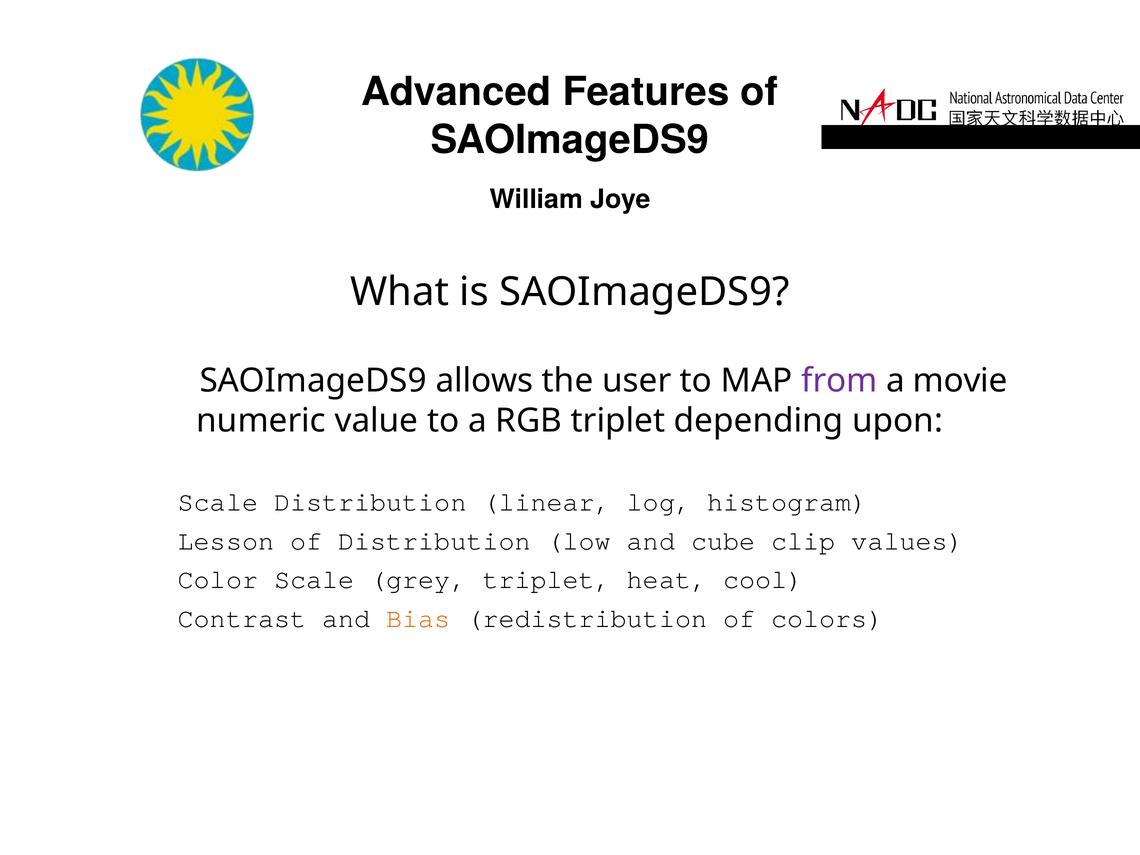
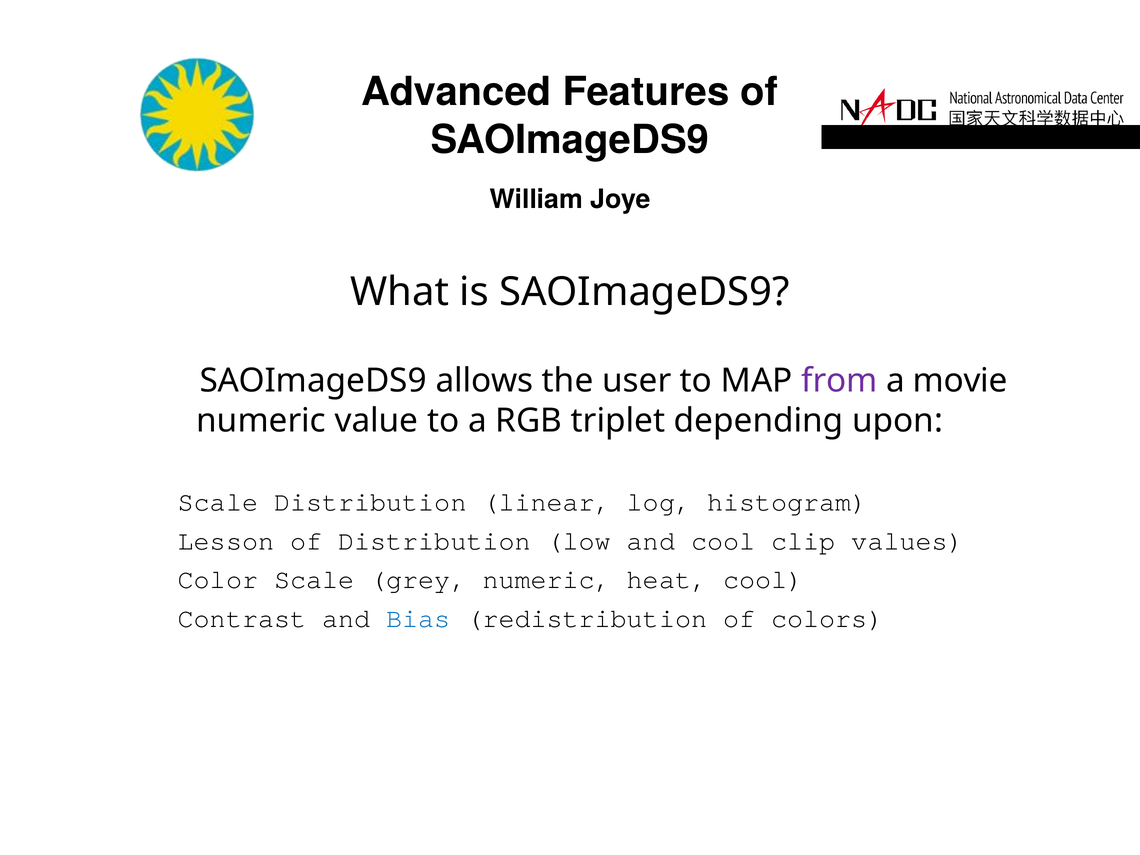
and cube: cube -> cool (723, 541)
grey triplet: triplet -> numeric (547, 580)
Bias colour: orange -> blue (418, 618)
